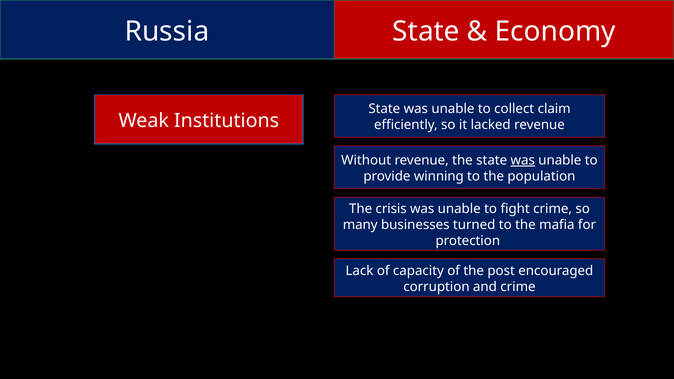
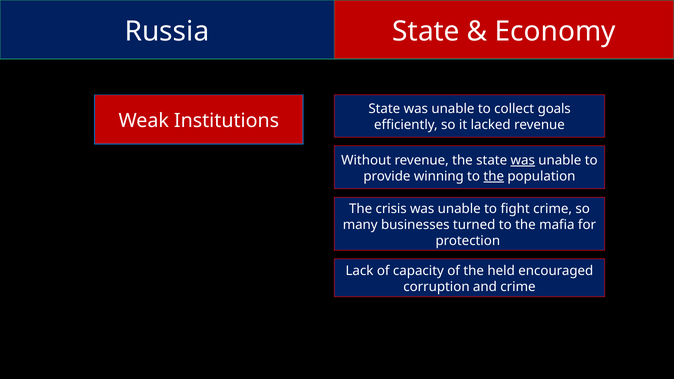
claim: claim -> goals (554, 109)
the underline: none -> present (494, 176)
post: post -> held (501, 271)
